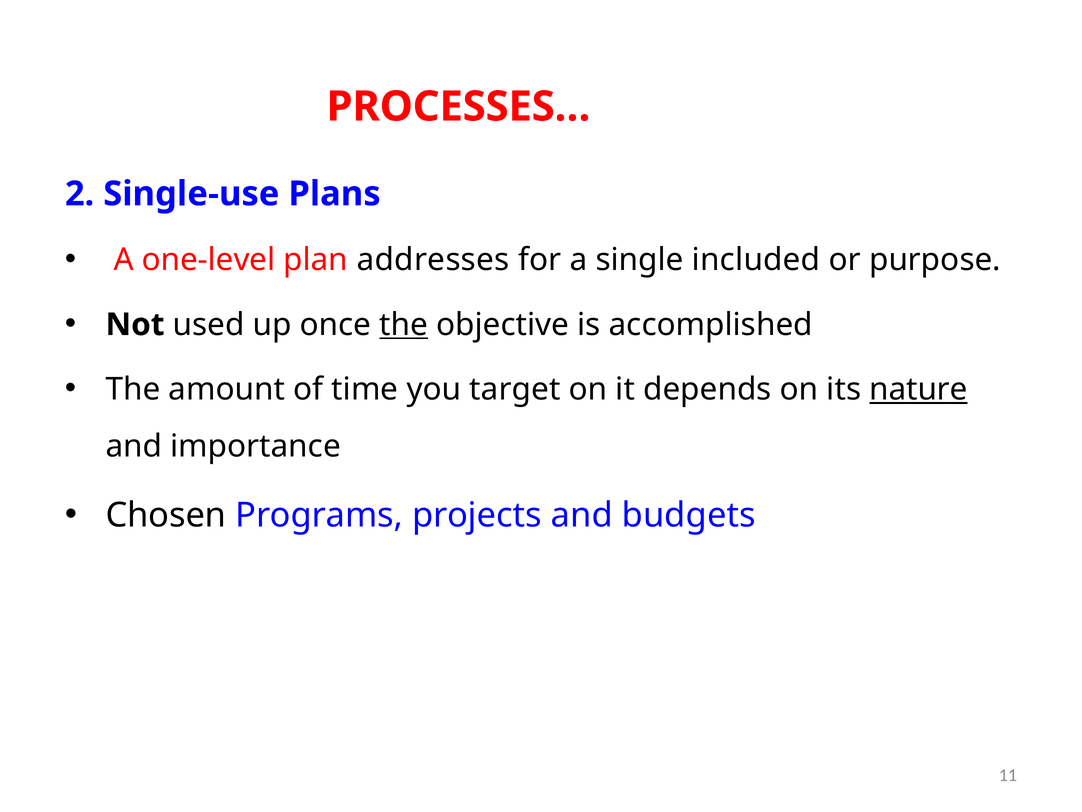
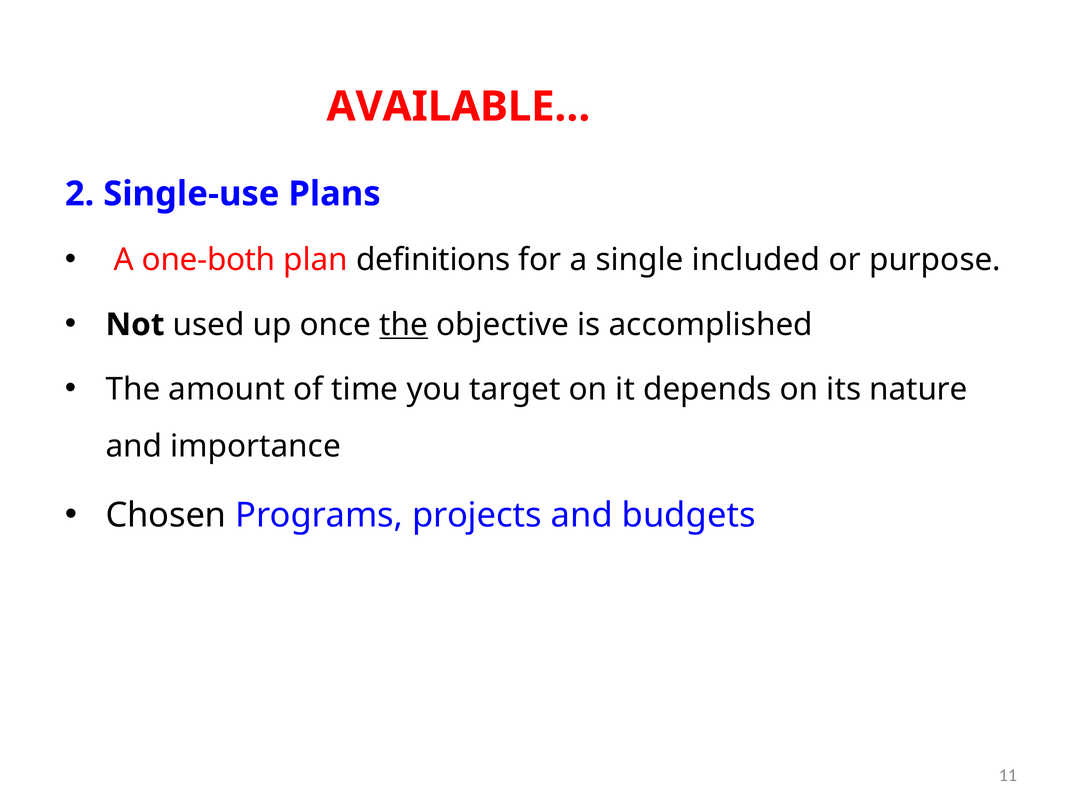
PROCESSES…: PROCESSES… -> AVAILABLE… (458, 107)
one-level: one-level -> one-both (209, 260)
addresses: addresses -> definitions (433, 260)
nature underline: present -> none (918, 389)
